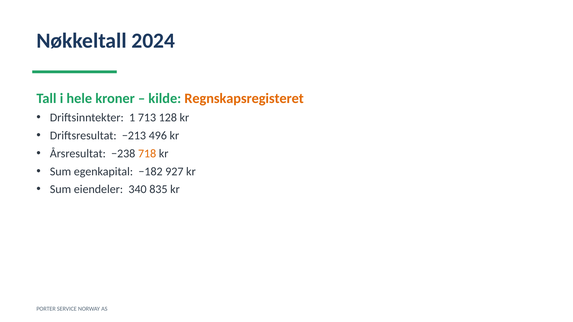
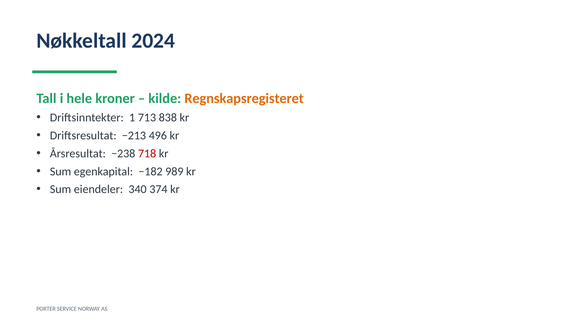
128: 128 -> 838 (168, 118)
718 colour: orange -> red (147, 154)
927: 927 -> 989 (174, 172)
835: 835 -> 374 (158, 189)
